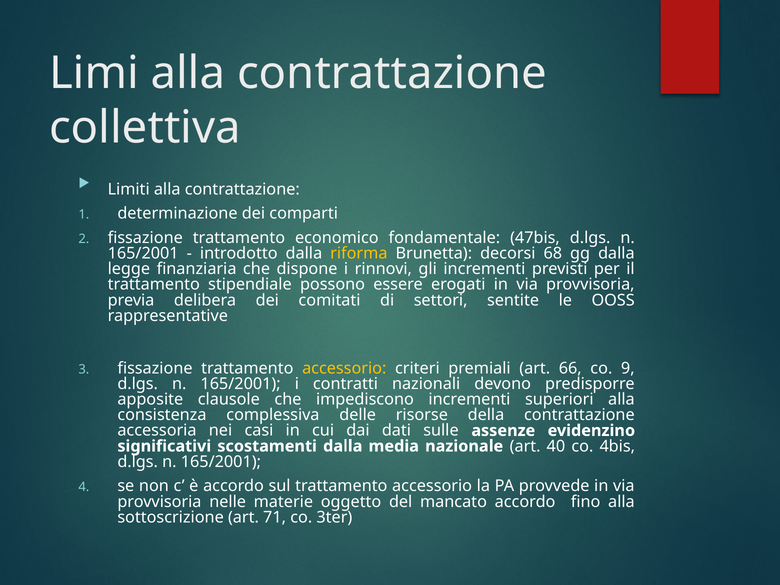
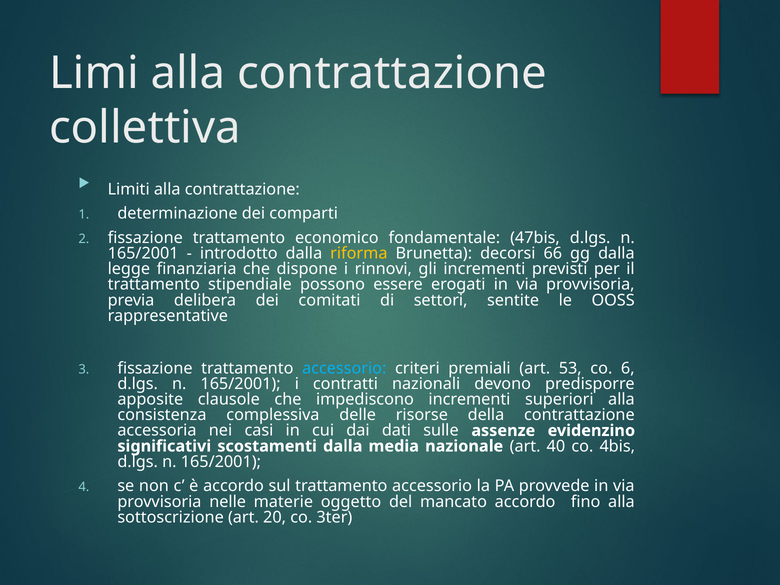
68: 68 -> 66 (553, 253)
accessorio colour: yellow -> light blue (344, 368)
66: 66 -> 53 (570, 368)
9: 9 -> 6 (628, 368)
71: 71 -> 20 (275, 517)
